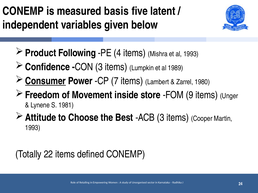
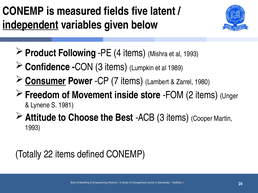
basis: basis -> fields (116, 11)
independent underline: none -> present (31, 25)
9: 9 -> 2 (190, 95)
